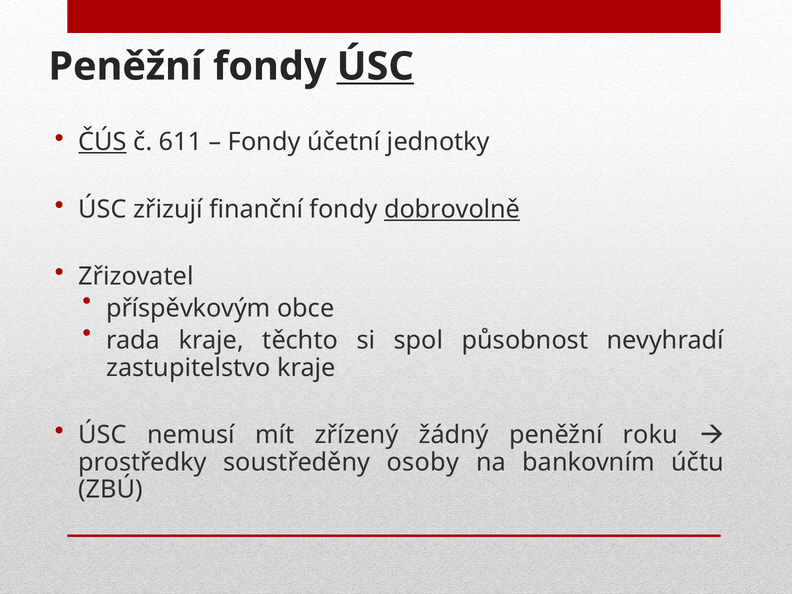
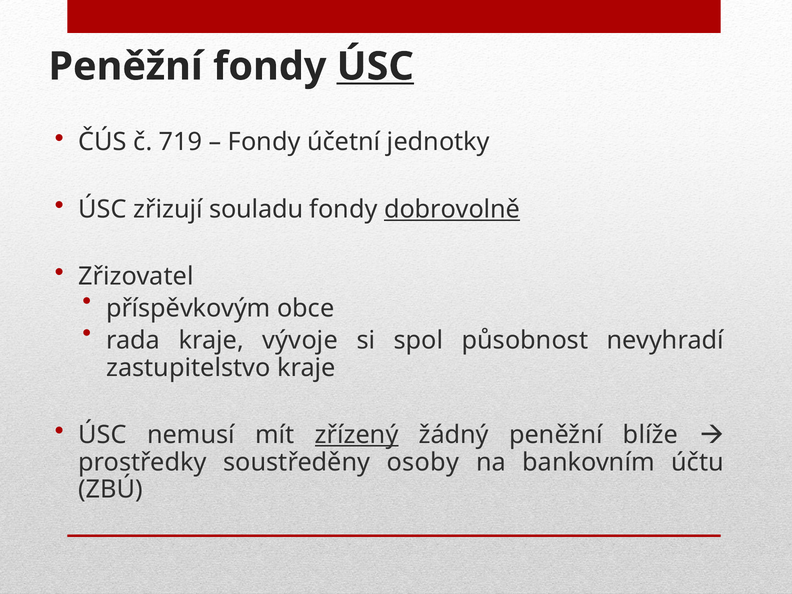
ČÚS underline: present -> none (103, 142)
611: 611 -> 719 (181, 142)
finanční: finanční -> souladu (256, 209)
těchto: těchto -> vývoje (300, 340)
zřízený underline: none -> present (357, 435)
roku: roku -> blíže (651, 435)
